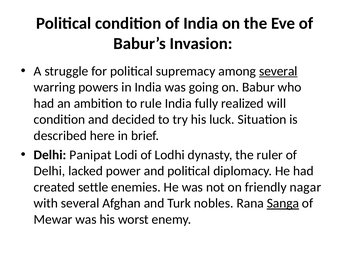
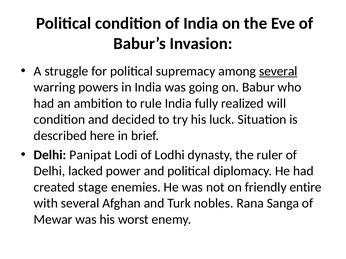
settle: settle -> stage (93, 187)
nagar: nagar -> entire (306, 187)
Sanga underline: present -> none (283, 204)
